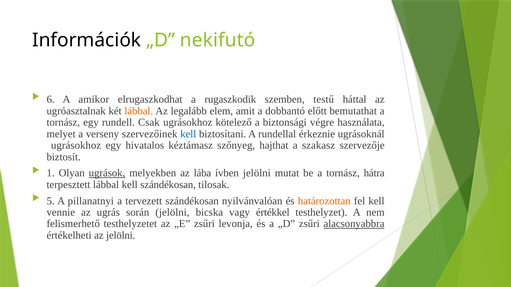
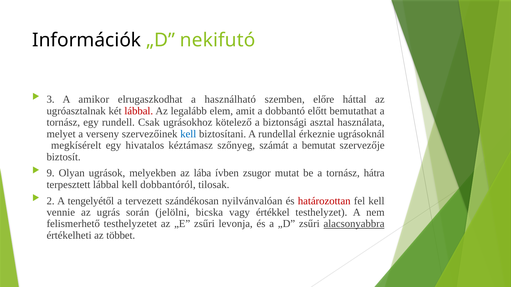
6: 6 -> 3 (51, 100)
rugaszkodik: rugaszkodik -> használható (230, 100)
testű: testű -> előre (324, 100)
lábbal colour: orange -> red (139, 111)
végre: végre -> asztal (322, 123)
ugrásokhoz: ugrásokhoz -> megkísérelt (76, 146)
hajthat: hajthat -> számát (274, 146)
szakasz: szakasz -> bemutat (319, 146)
1: 1 -> 9 (51, 173)
ugrások underline: present -> none (107, 173)
ívben jelölni: jelölni -> zsugor (257, 173)
kell szándékosan: szándékosan -> dobbantóról (168, 185)
5: 5 -> 2 (51, 201)
pillanatnyi: pillanatnyi -> tengelyétől (91, 201)
határozottan colour: orange -> red (324, 201)
az jelölni: jelölni -> többet (121, 236)
